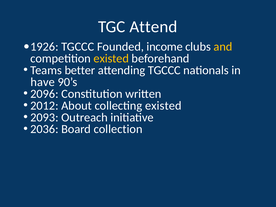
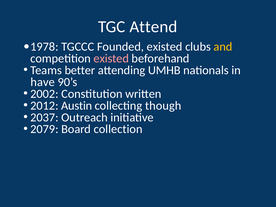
1926: 1926 -> 1978 (44, 47)
Founded income: income -> existed (165, 47)
existed colour: yellow -> pink (111, 58)
attending TGCCC: TGCCC -> UMHB (164, 70)
2096: 2096 -> 2002 (44, 94)
About: About -> Austin (77, 106)
collecting existed: existed -> though (163, 106)
2093: 2093 -> 2037 (44, 117)
2036: 2036 -> 2079 (44, 129)
